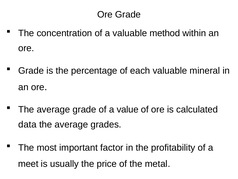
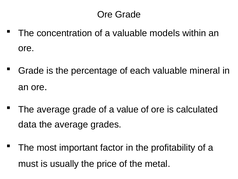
method: method -> models (165, 33)
meet: meet -> must (28, 163)
